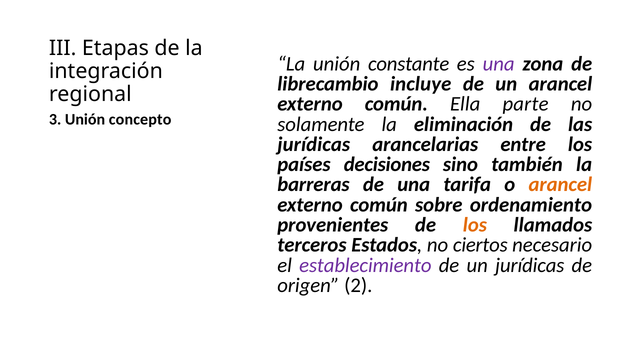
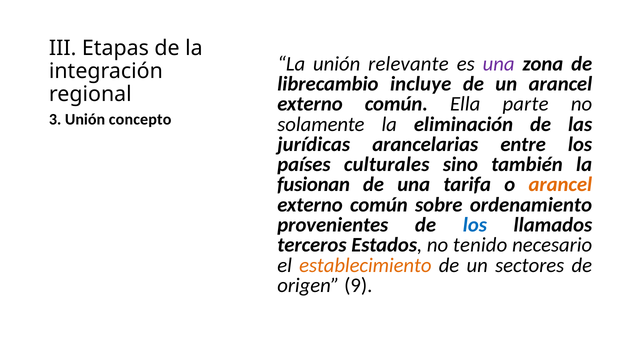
constante: constante -> relevante (408, 64)
decisiones: decisiones -> culturales (387, 164)
barreras: barreras -> fusionan (314, 184)
los colour: orange -> blue (475, 225)
ciertos: ciertos -> tenido (480, 245)
establecimiento colour: purple -> orange (365, 265)
un jurídicas: jurídicas -> sectores (530, 265)
2: 2 -> 9 (358, 285)
